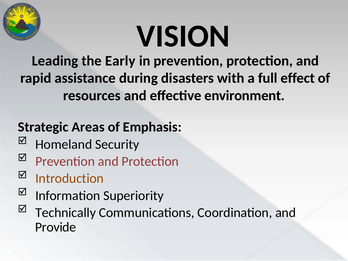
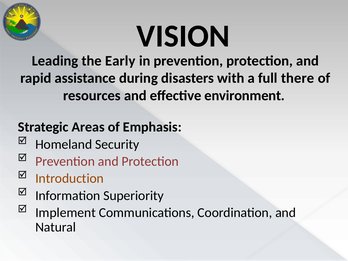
effect: effect -> there (298, 78)
Technically: Technically -> Implement (66, 213)
Provide: Provide -> Natural (56, 227)
